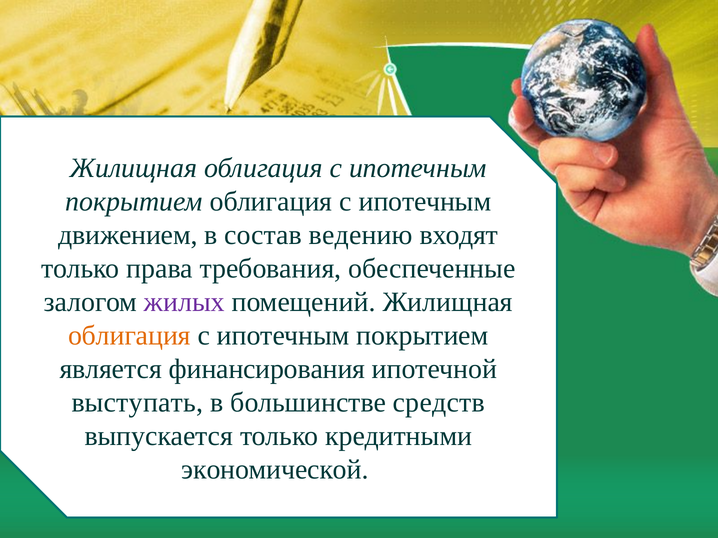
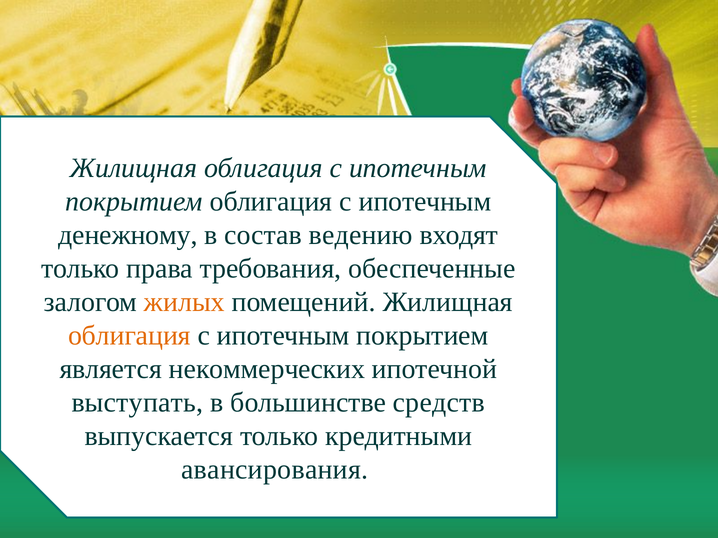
движением: движением -> денежному (128, 235)
жилых colour: purple -> orange (184, 302)
финансирования: финансирования -> некоммерческих (267, 369)
экономической: экономической -> авансирования (275, 470)
